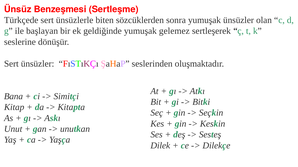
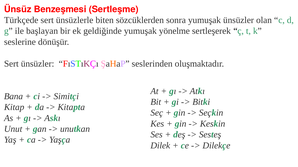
gelemez: gelemez -> yönelme (174, 31)
